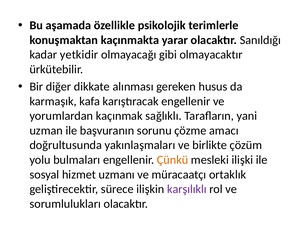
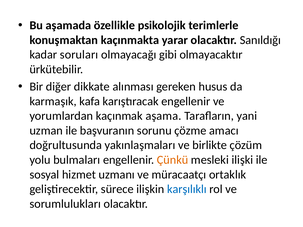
yetkidir: yetkidir -> soruları (79, 55)
sağlıklı: sağlıklı -> aşama (163, 116)
karşılıklı colour: purple -> blue (187, 189)
